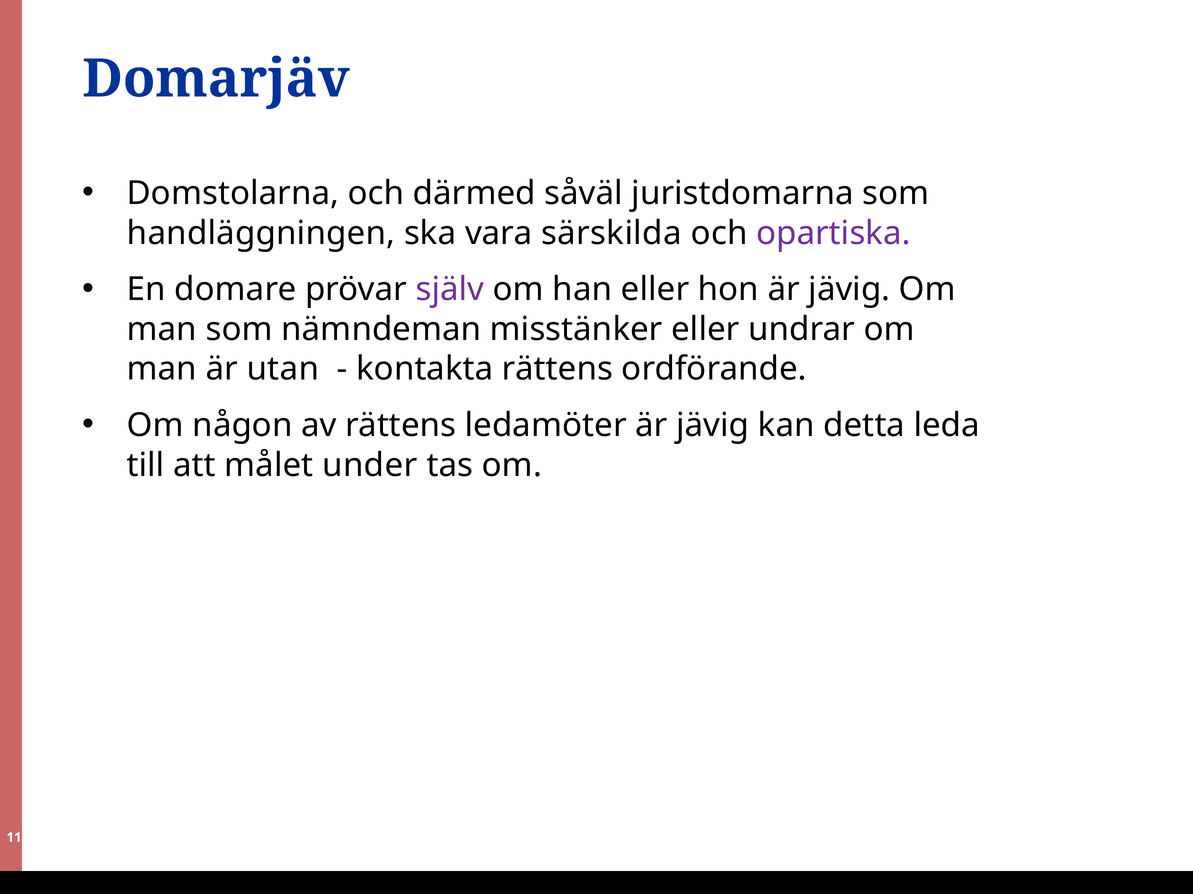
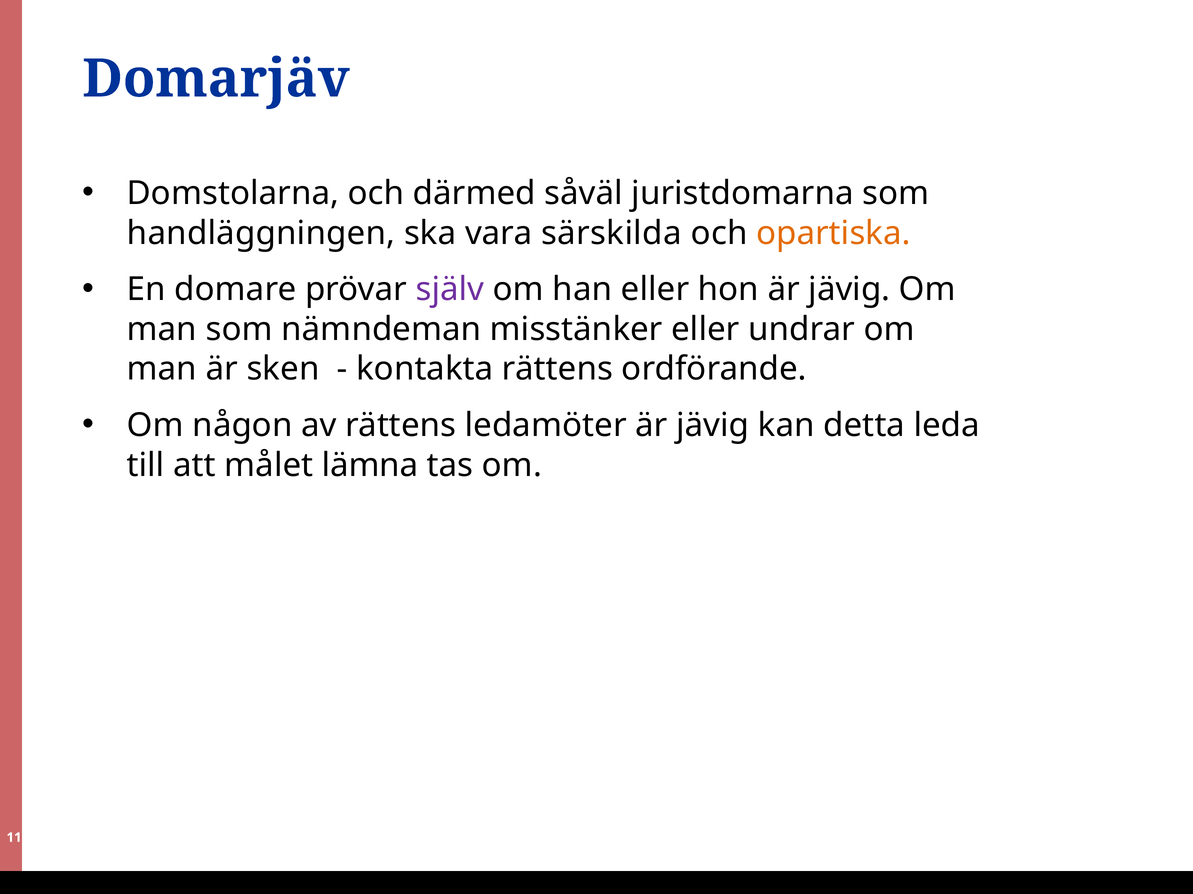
opartiska colour: purple -> orange (833, 233)
utan: utan -> sken (283, 369)
under: under -> lämna (370, 465)
